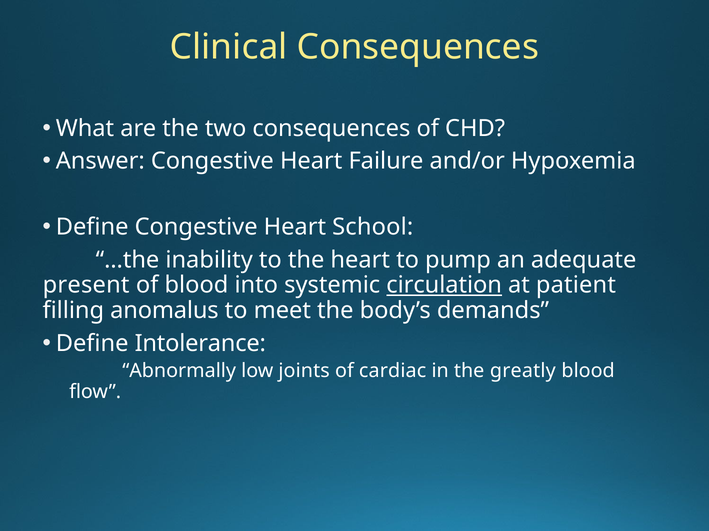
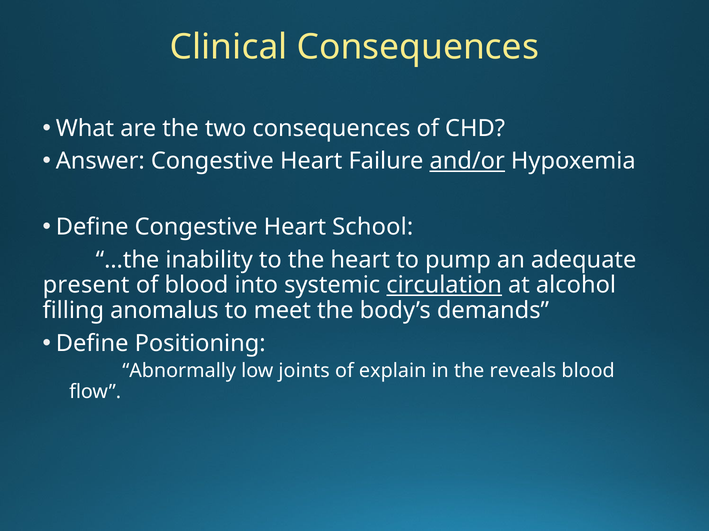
and/or underline: none -> present (467, 161)
patient: patient -> alcohol (576, 286)
Intolerance: Intolerance -> Positioning (200, 344)
cardiac: cardiac -> explain (393, 371)
greatly: greatly -> reveals (523, 371)
